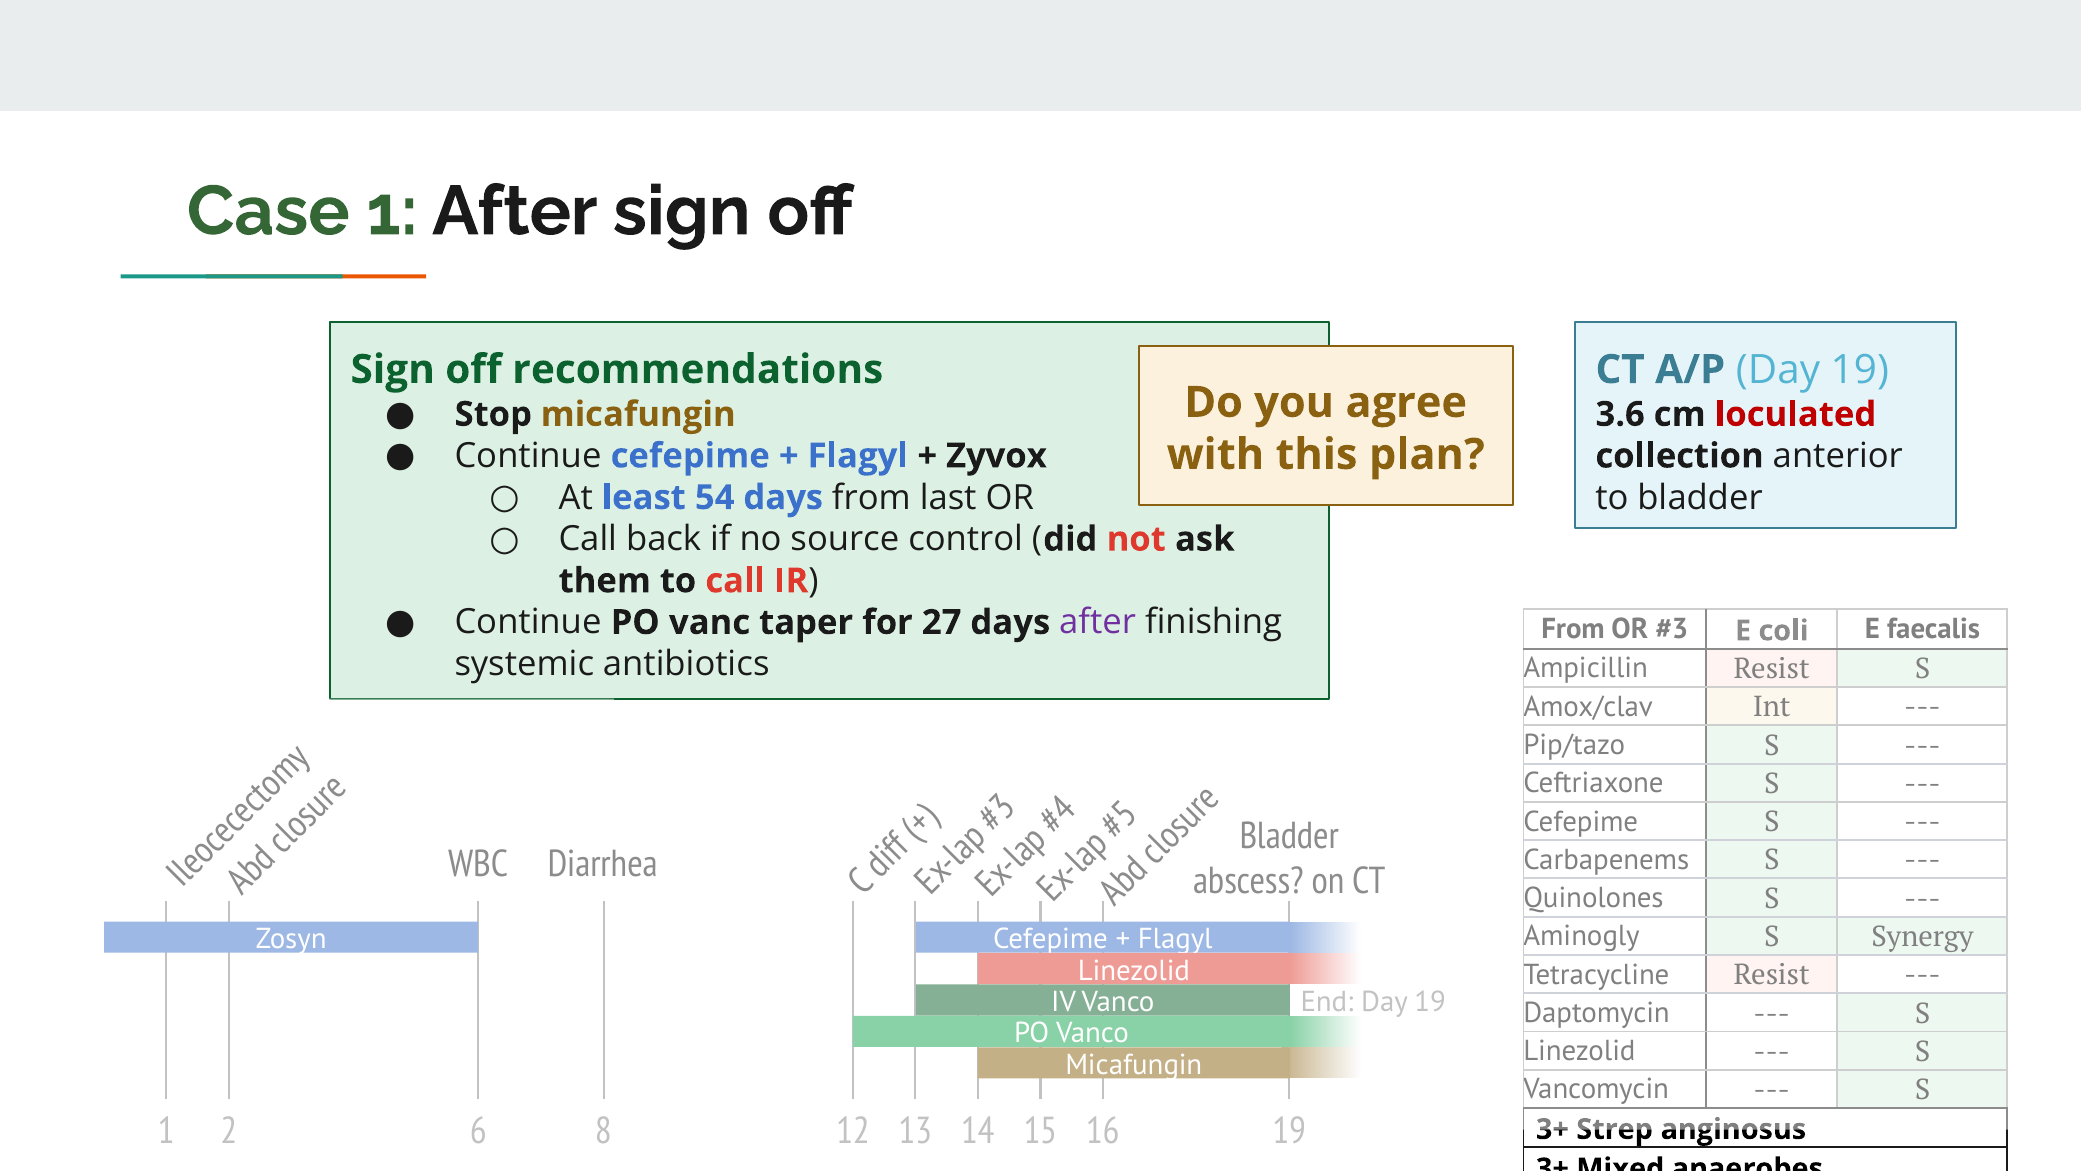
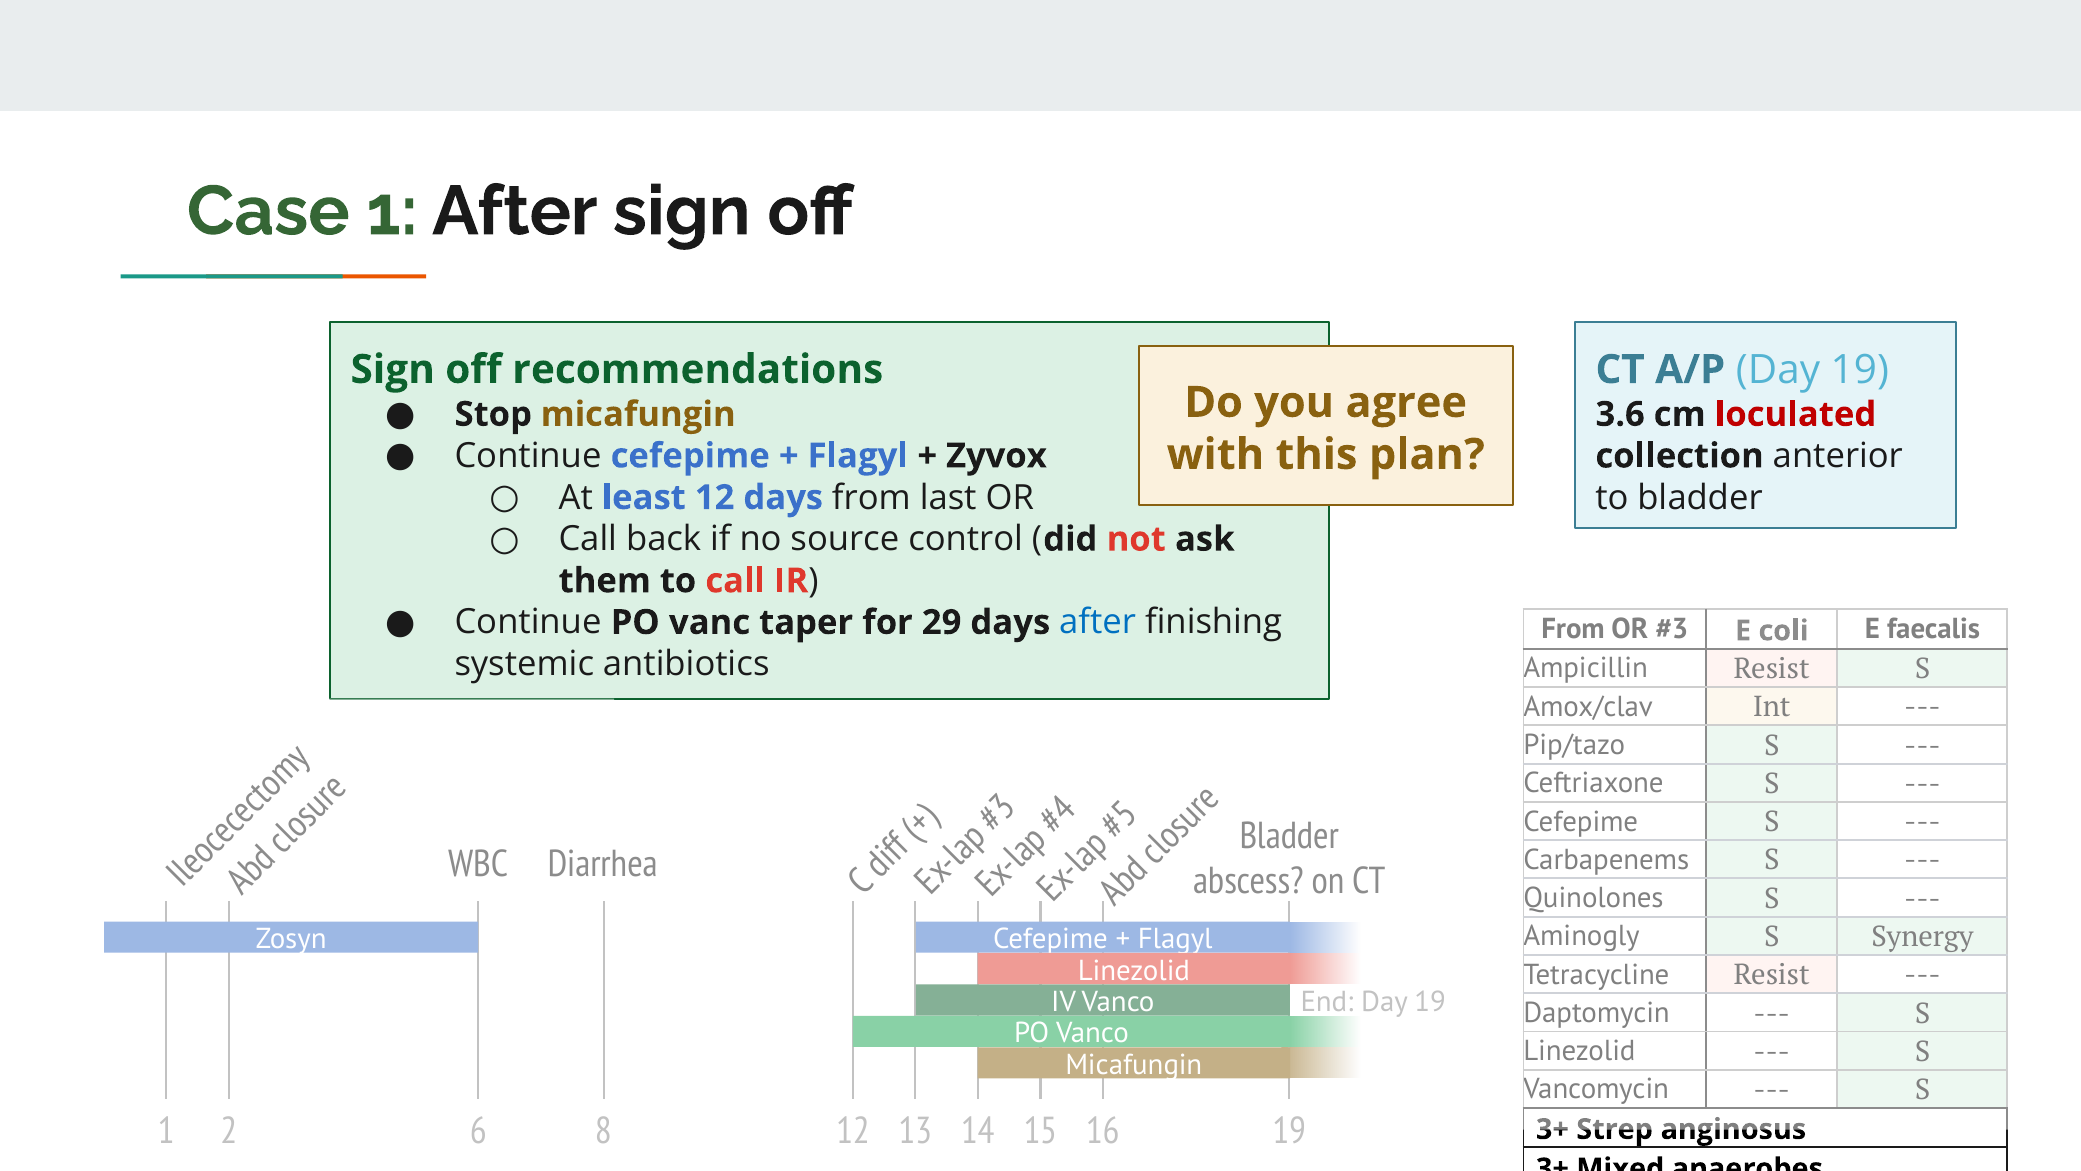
least 54: 54 -> 12 (715, 497)
27: 27 -> 29 (942, 622)
after colour: purple -> blue (1098, 622)
